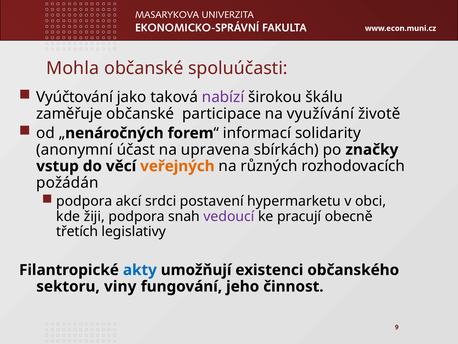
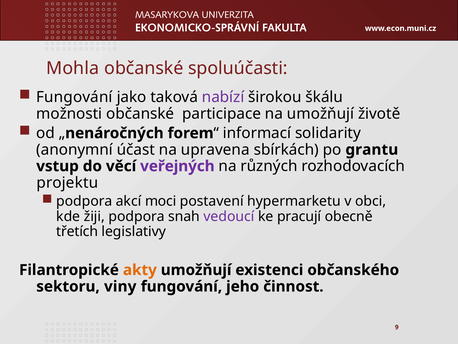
Vyúčtování: Vyúčtování -> Fungování (74, 97)
zaměřuje: zaměřuje -> možnosti (69, 113)
na využívání: využívání -> umožňují (321, 113)
značky: značky -> grantu (372, 149)
veřejných colour: orange -> purple (177, 166)
požádán: požádán -> projektu (67, 182)
srdci: srdci -> moci (161, 201)
akty colour: blue -> orange (140, 270)
